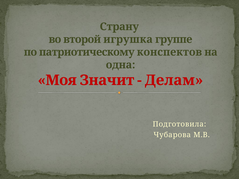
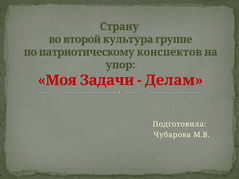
игрушка: игрушка -> культура (128, 39)
одна: одна -> упор (121, 65)
Значит: Значит -> Задачи (107, 80)
